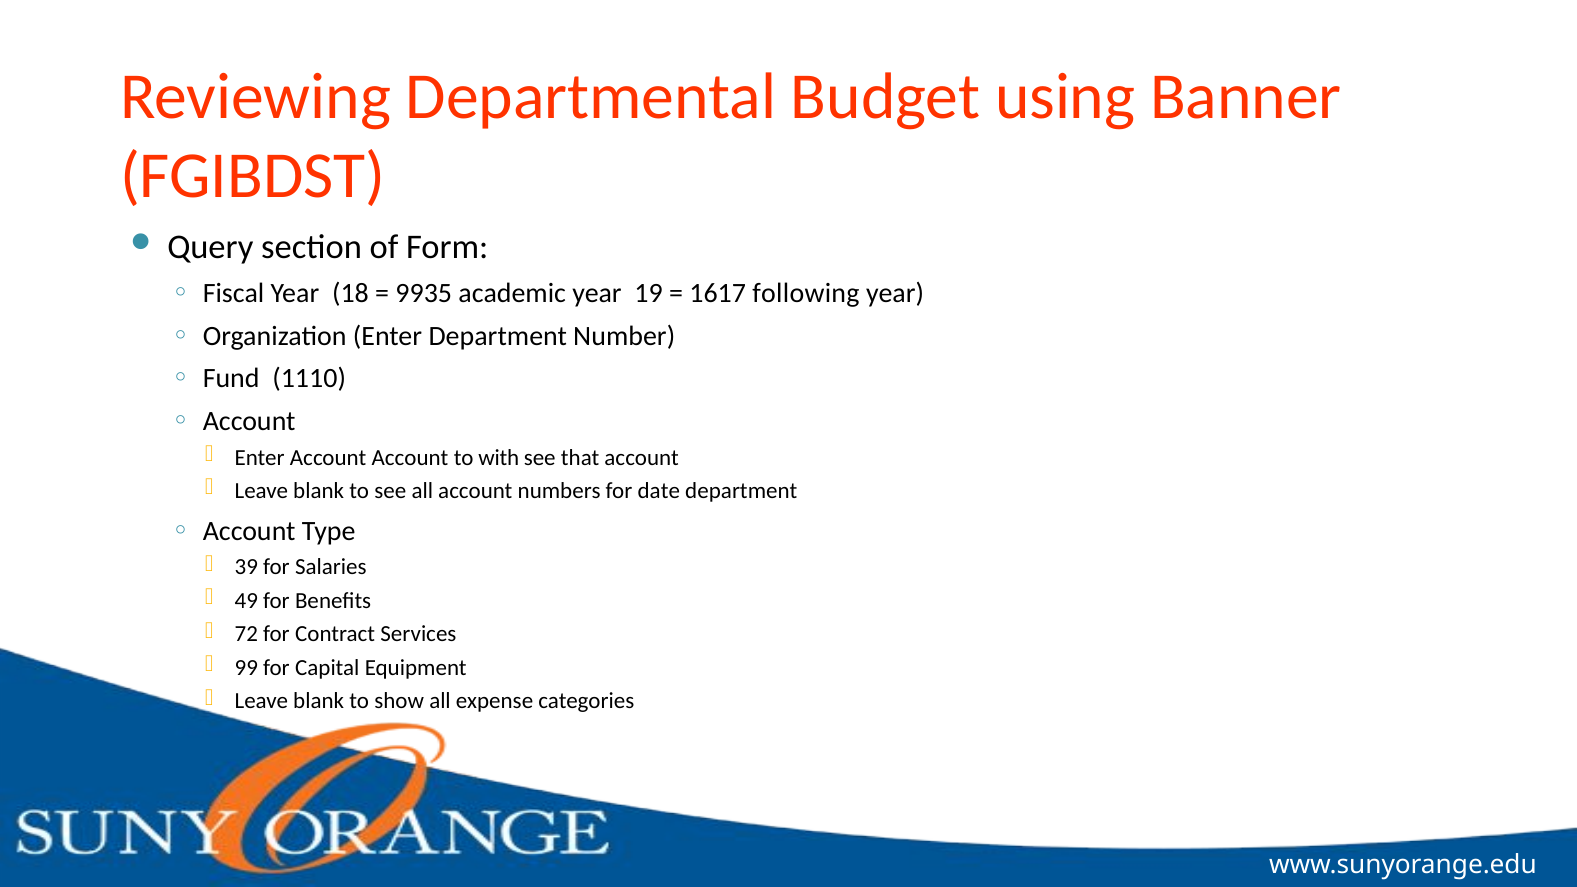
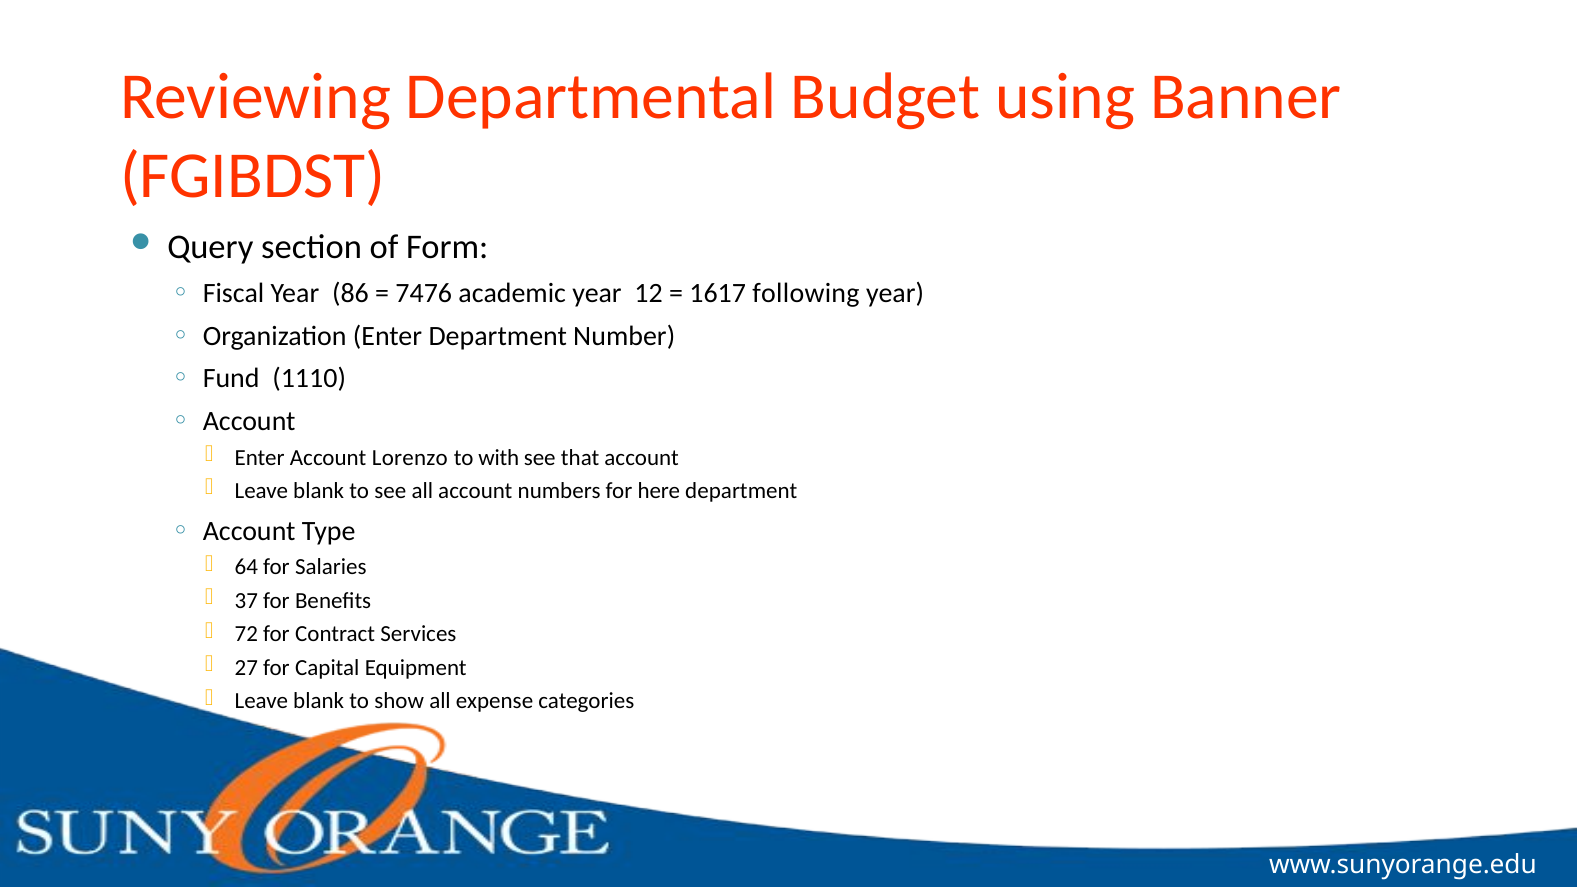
18: 18 -> 86 (350, 294)
9935: 9935 -> 7476 (424, 294)
19: 19 -> 12 (649, 294)
Account Account: Account -> Lorenzo (410, 457)
date: date -> here (659, 491)
39: 39 -> 64 (246, 567)
49: 49 -> 37 (246, 601)
99: 99 -> 27 (246, 668)
